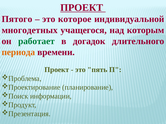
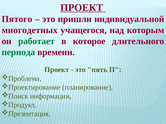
которое: которое -> пришли (75, 19)
догадок: догадок -> которое (89, 41)
периода colour: orange -> green (18, 52)
